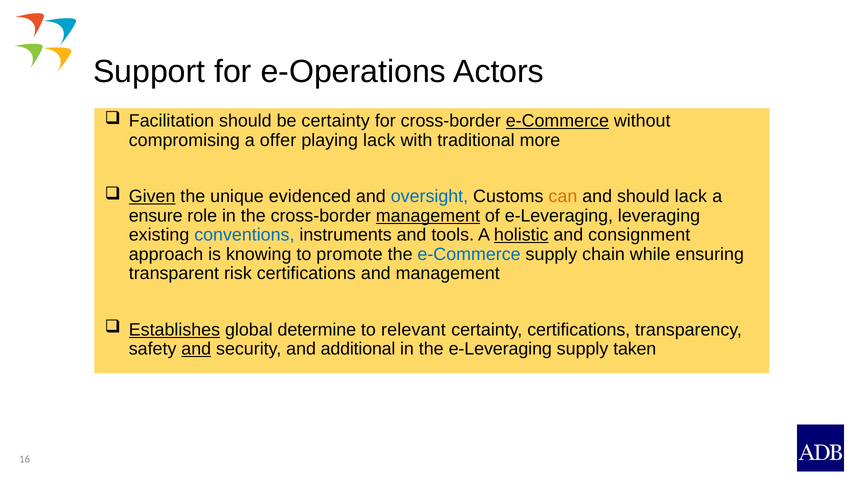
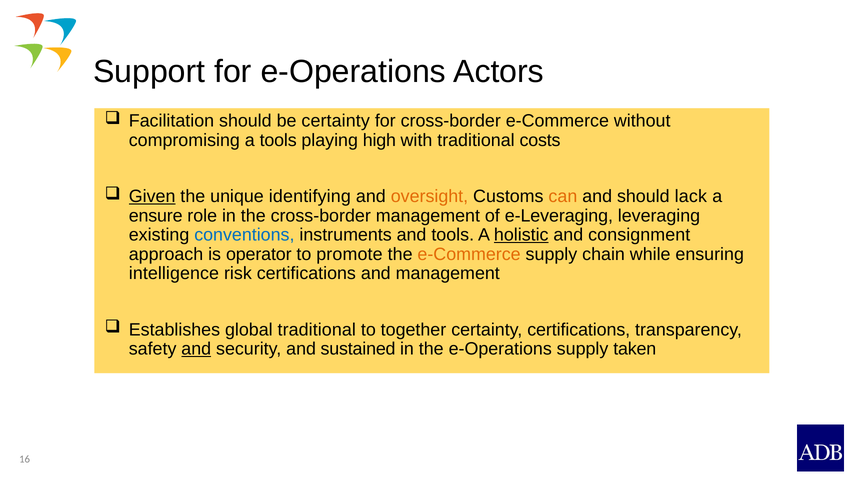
e-Commerce underline: present -> none (557, 121)
a offer: offer -> tools (278, 140)
playing lack: lack -> high (379, 140)
more: more -> costs (540, 140)
evidenced: evidenced -> identifying (310, 197)
oversight colour: blue -> orange (429, 197)
management underline: present -> none (428, 216)
knowing: knowing -> operator (259, 254)
e-Commerce colour: blue -> orange (469, 254)
transparent: transparent -> intelligence (174, 274)
Establishes underline: present -> none (174, 330)
global determine: determine -> traditional (317, 330)
relevant: relevant -> together (413, 330)
additional: additional -> sustained (358, 349)
the e-Leveraging: e-Leveraging -> e-Operations (500, 349)
